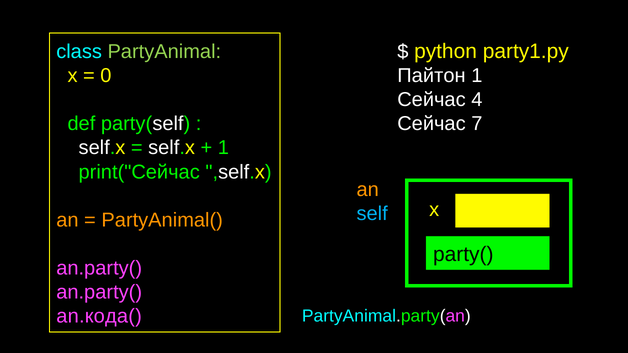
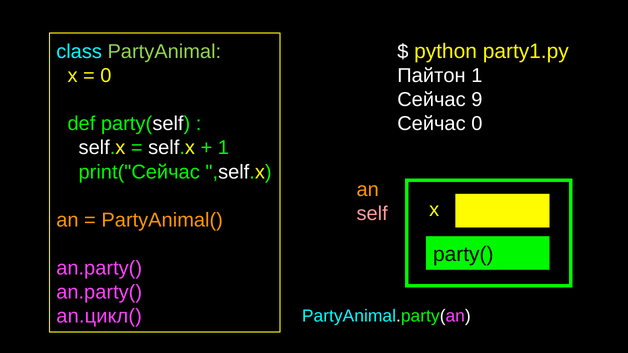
4: 4 -> 9 (477, 100)
Сейчас 7: 7 -> 0 (477, 124)
self colour: light blue -> pink (372, 214)
an.кода(: an.кода( -> an.цикл( (99, 316)
